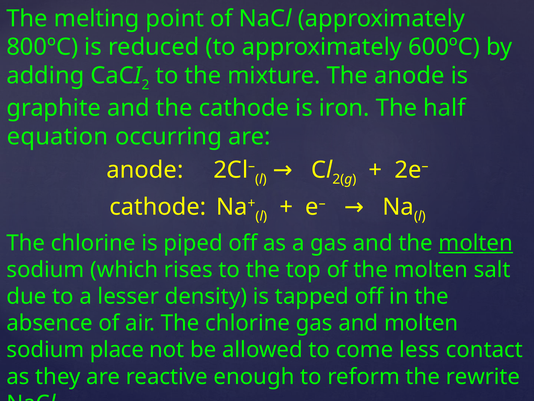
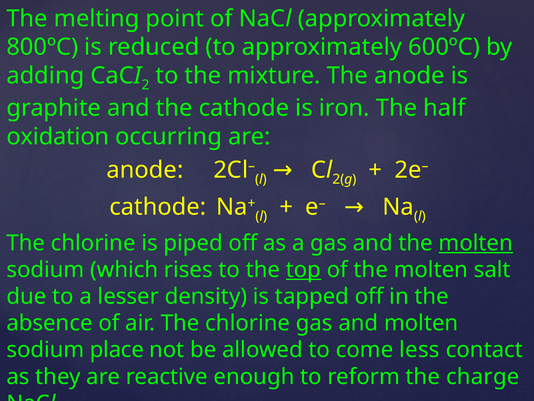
equation: equation -> oxidation (58, 136)
top underline: none -> present (303, 269)
rewrite: rewrite -> charge (483, 376)
